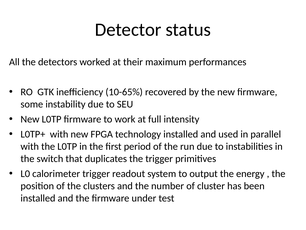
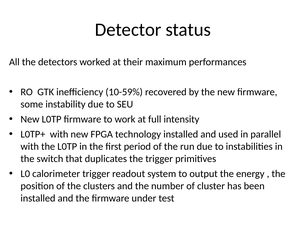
10-65%: 10-65% -> 10-59% (124, 92)
